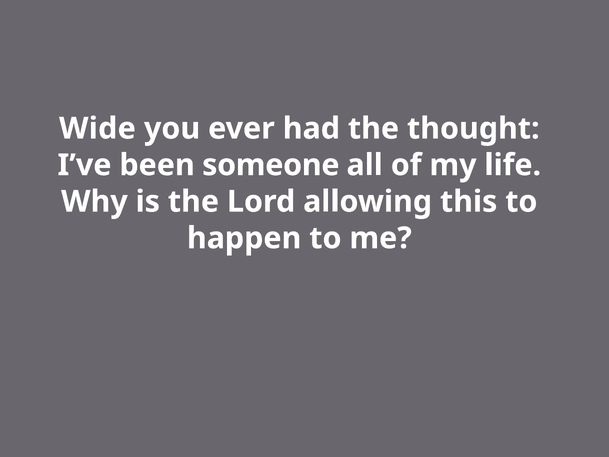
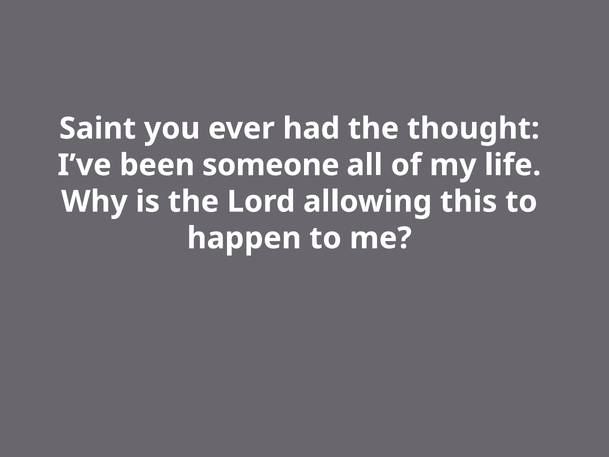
Wide: Wide -> Saint (98, 128)
